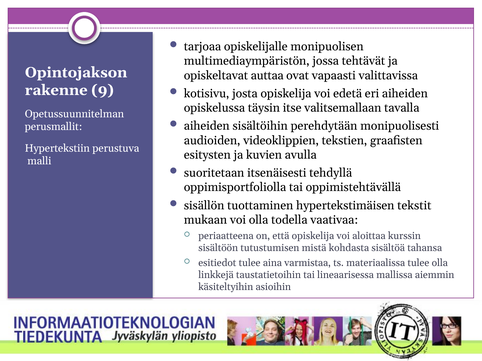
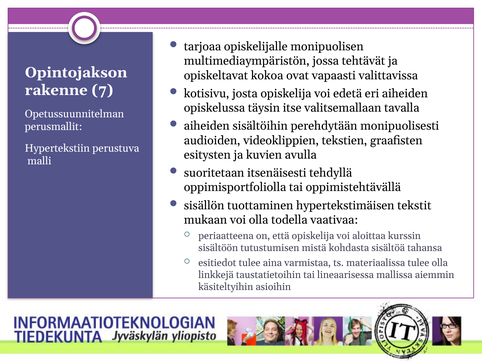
auttaa: auttaa -> kokoa (267, 76)
9: 9 -> 7 (102, 90)
